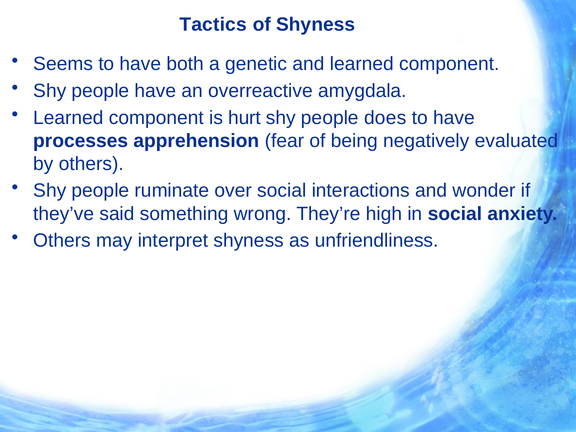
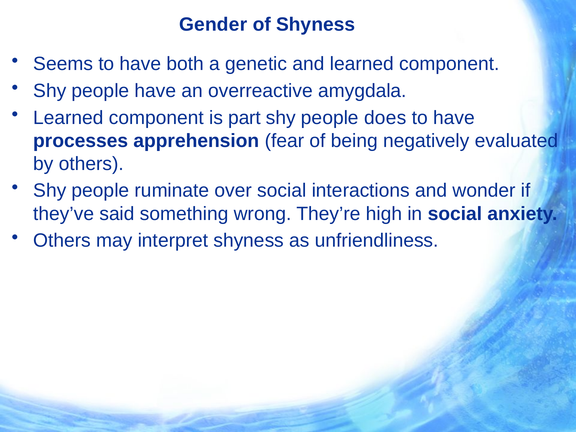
Tactics: Tactics -> Gender (213, 25)
hurt: hurt -> part (245, 118)
